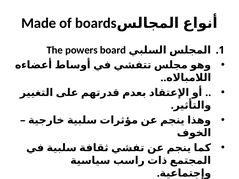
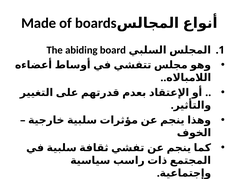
powers: powers -> abiding (81, 50)
